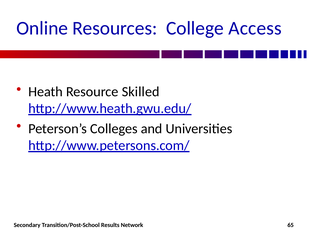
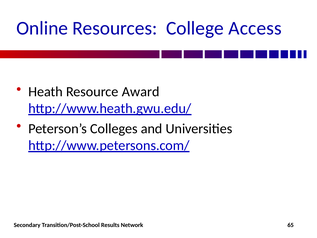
Skilled: Skilled -> Award (141, 92)
